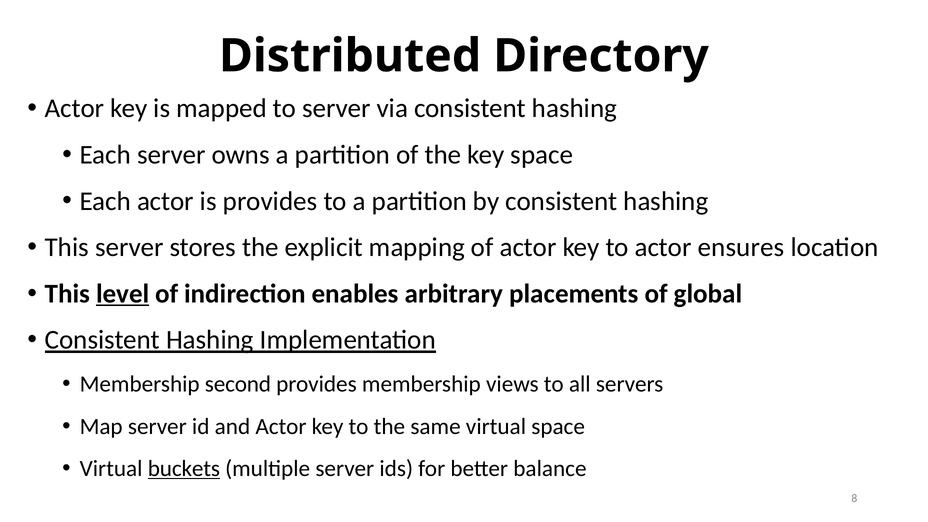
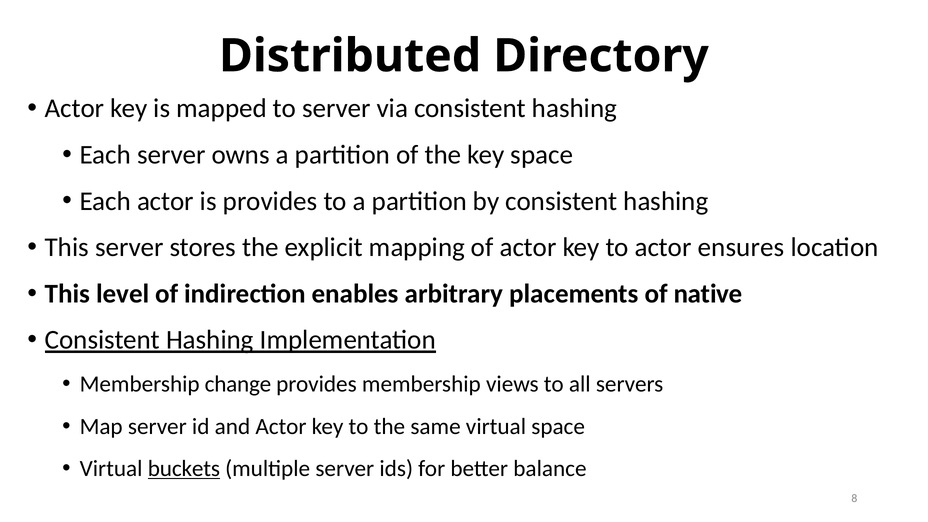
level underline: present -> none (123, 294)
global: global -> native (708, 294)
second: second -> change (238, 384)
